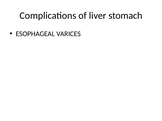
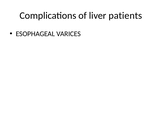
stomach: stomach -> patients (125, 16)
